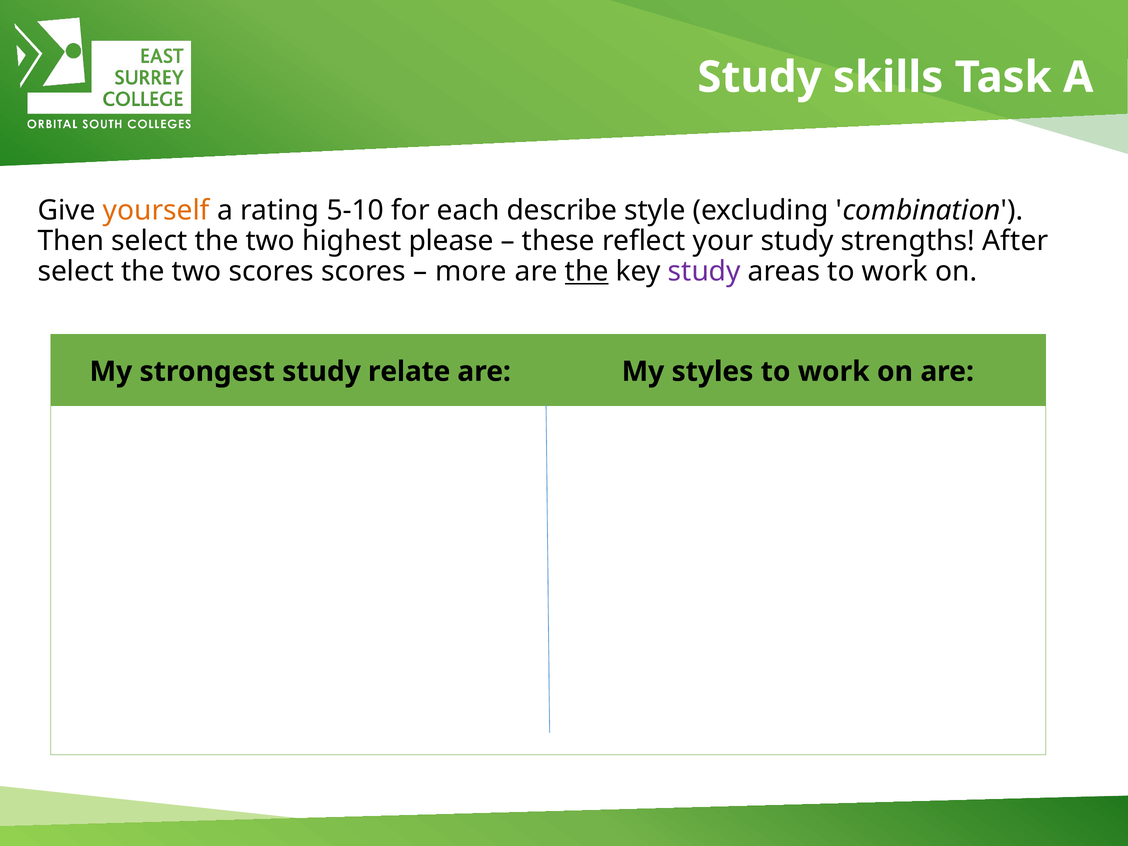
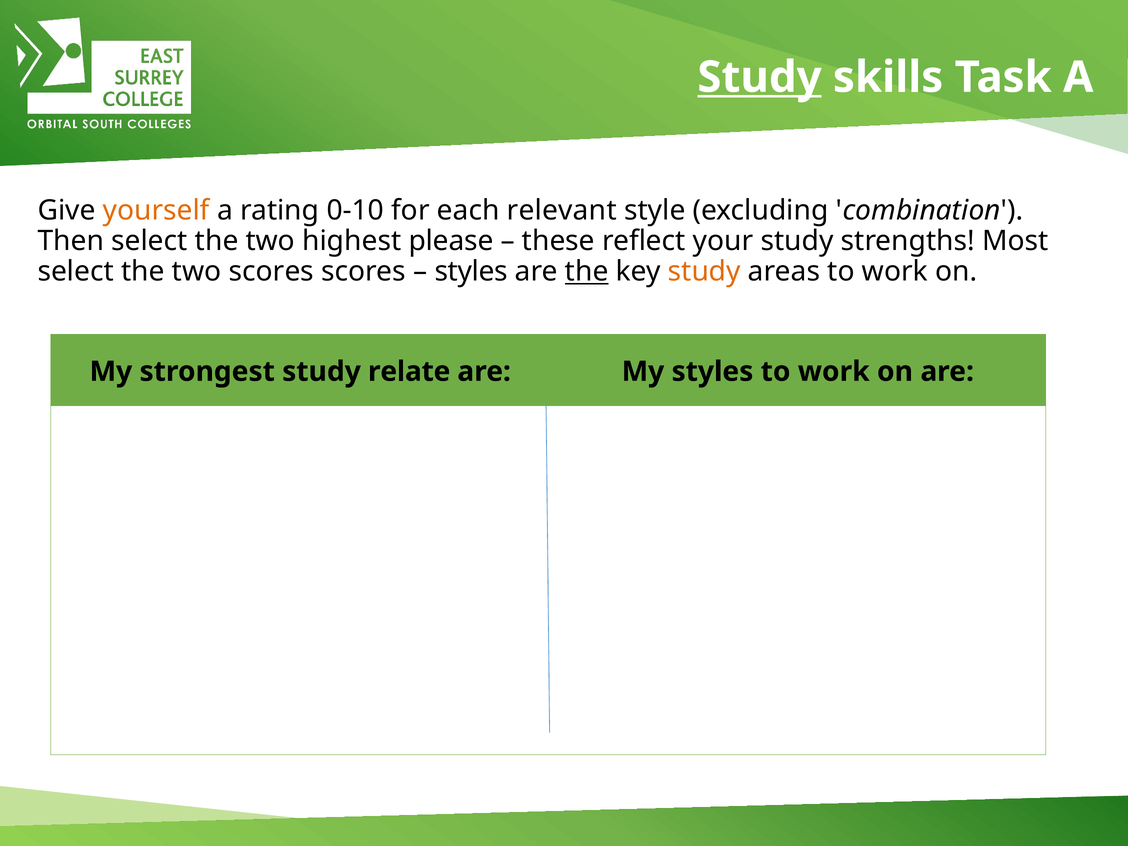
Study underline: none -> present (759, 77)
5-10: 5-10 -> 0-10 (355, 211)
describe: describe -> relevant (562, 211)
After: After -> Most (1015, 241)
more: more -> styles (471, 271)
study colour: purple -> orange (704, 271)
